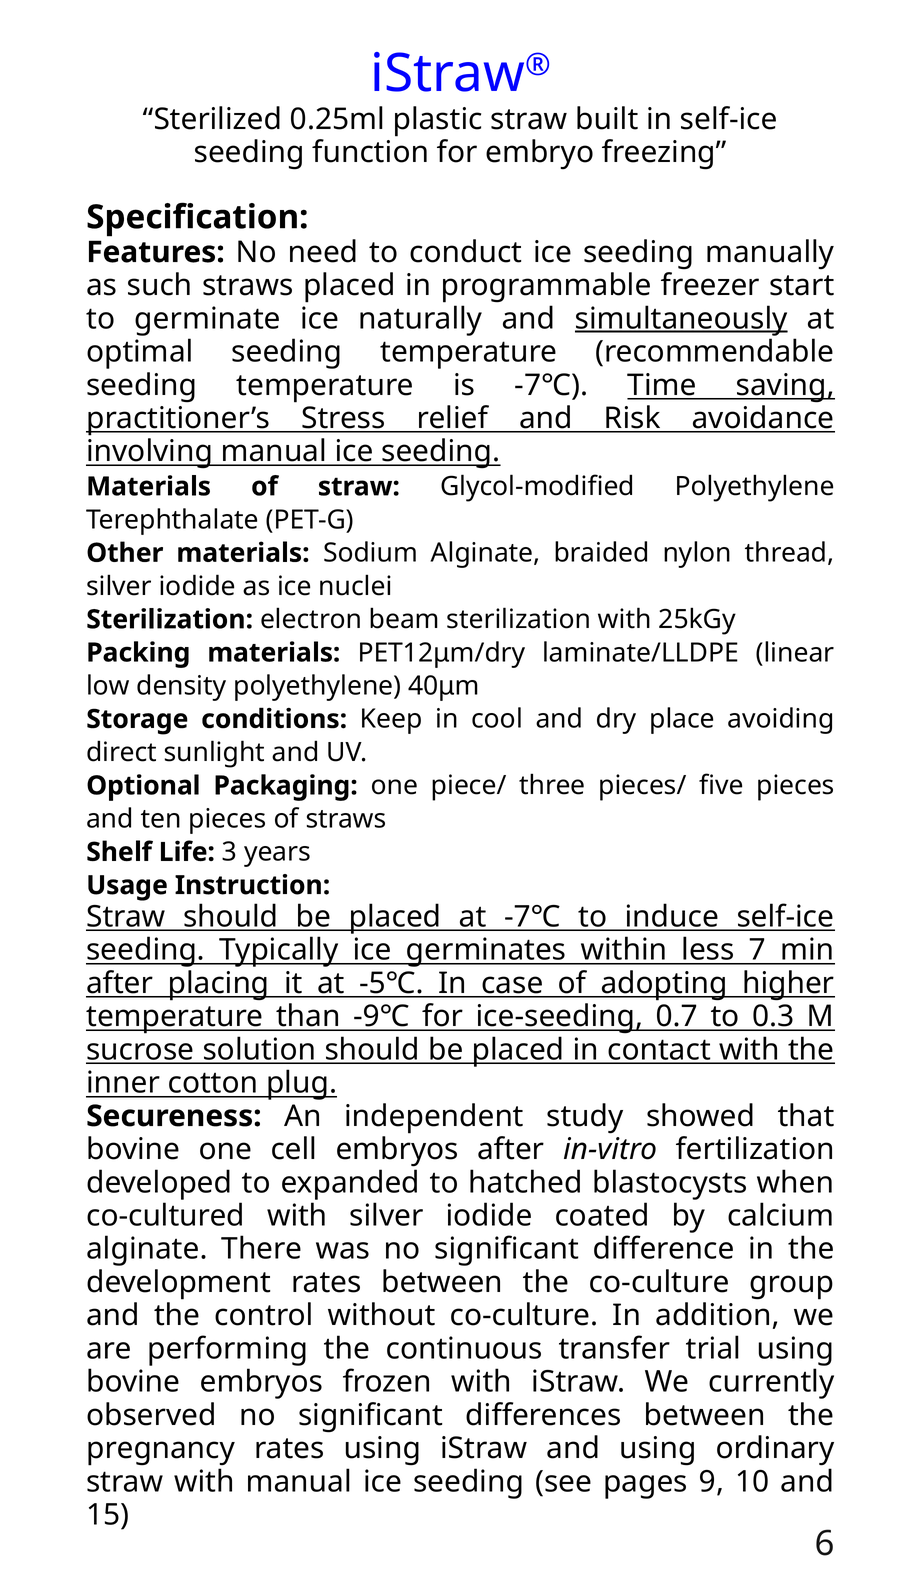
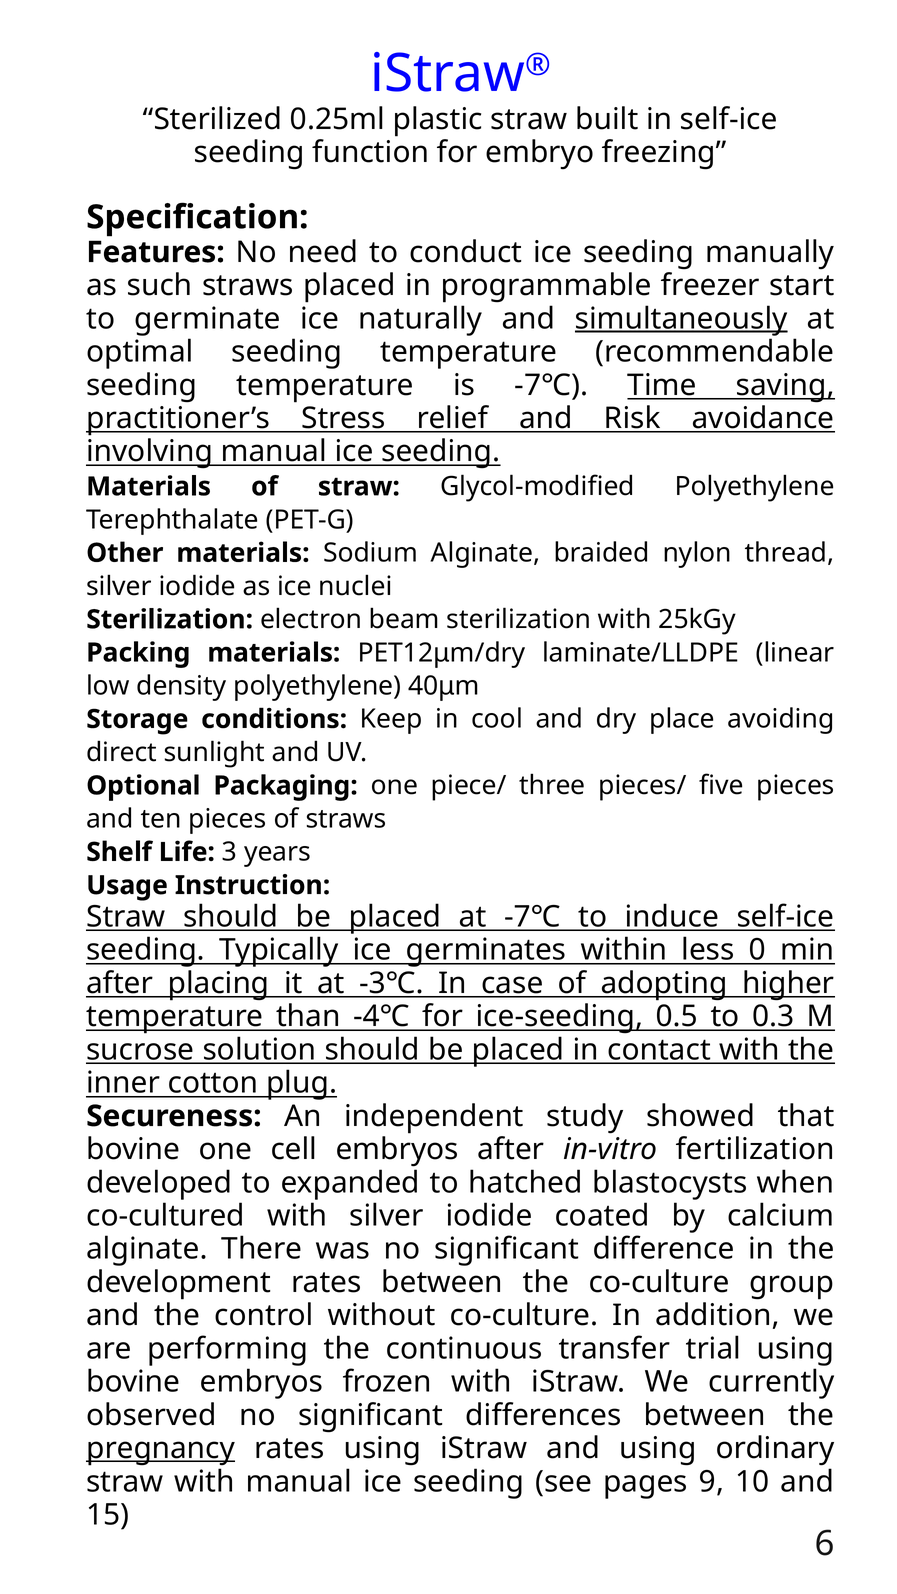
7: 7 -> 0 (757, 950)
-5℃: -5℃ -> -3℃ (391, 984)
-9℃: -9℃ -> -4℃ (381, 1017)
0.7: 0.7 -> 0.5 (677, 1017)
pregnancy underline: none -> present (161, 1449)
